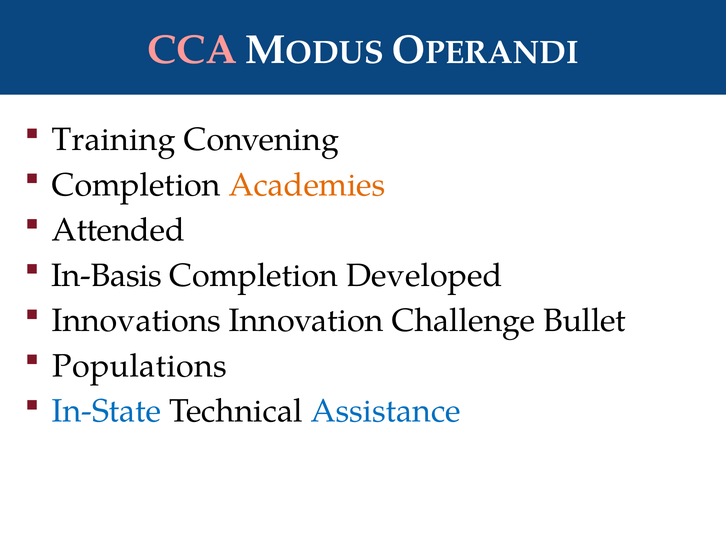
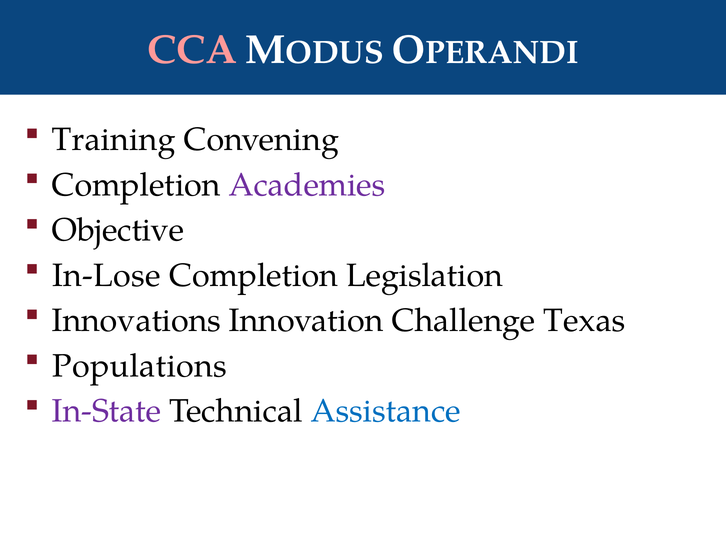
Academies colour: orange -> purple (307, 185)
Attended: Attended -> Objective (118, 230)
In-Basis: In-Basis -> In-Lose (106, 275)
Developed: Developed -> Legislation (425, 275)
Bullet: Bullet -> Texas (584, 320)
In-State colour: blue -> purple (107, 411)
